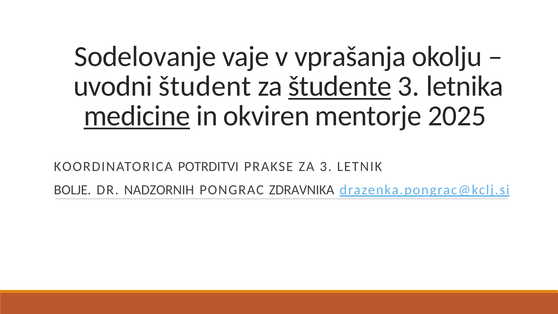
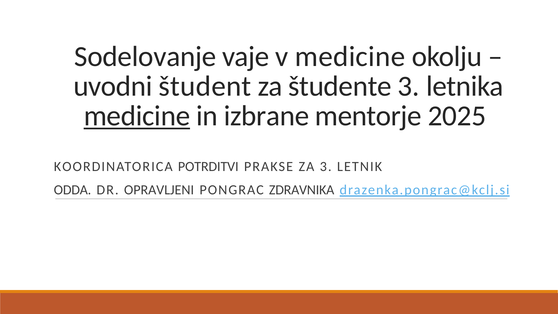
v vprašanja: vprašanja -> medicine (350, 57)
študente underline: present -> none (340, 86)
okviren: okviren -> izbrane (266, 116)
BOLJE: BOLJE -> ODDA (73, 190)
NADZORNIH: NADZORNIH -> OPRAVLJENI (159, 190)
